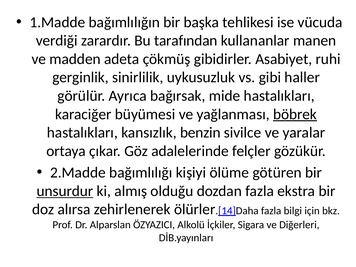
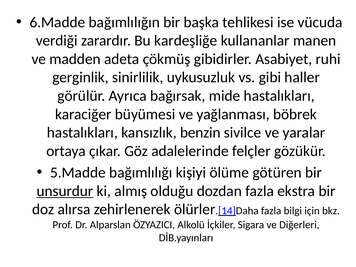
1.Madde: 1.Madde -> 6.Madde (57, 22)
tarafından: tarafından -> kardeşliğe (186, 41)
böbrek underline: present -> none (295, 114)
2.Madde: 2.Madde -> 5.Madde (78, 173)
